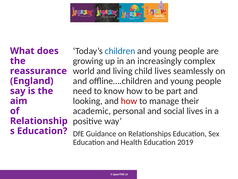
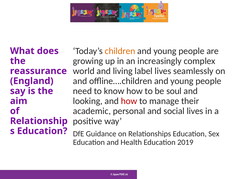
children colour: blue -> orange (120, 51)
child: child -> label (144, 71)
part: part -> soul (174, 91)
